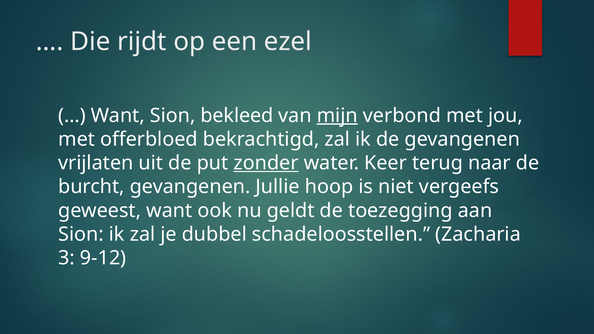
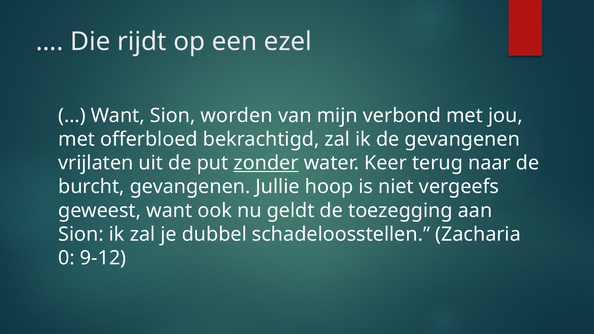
bekleed: bekleed -> worden (237, 116)
mijn underline: present -> none (337, 116)
3: 3 -> 0 (67, 258)
